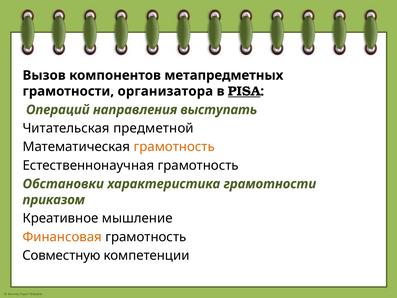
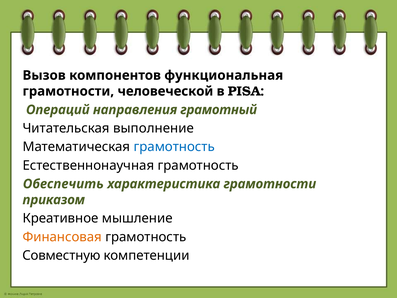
метапредметных: метапредметных -> функциональная (224, 75)
организатора: организатора -> человеческой (165, 91)
PISA underline: present -> none (244, 91)
выступать: выступать -> грамотный (219, 110)
предметной: предметной -> выполнение (154, 128)
грамотность colour: orange -> blue (174, 147)
Обстановки: Обстановки -> Обеспечить (63, 184)
